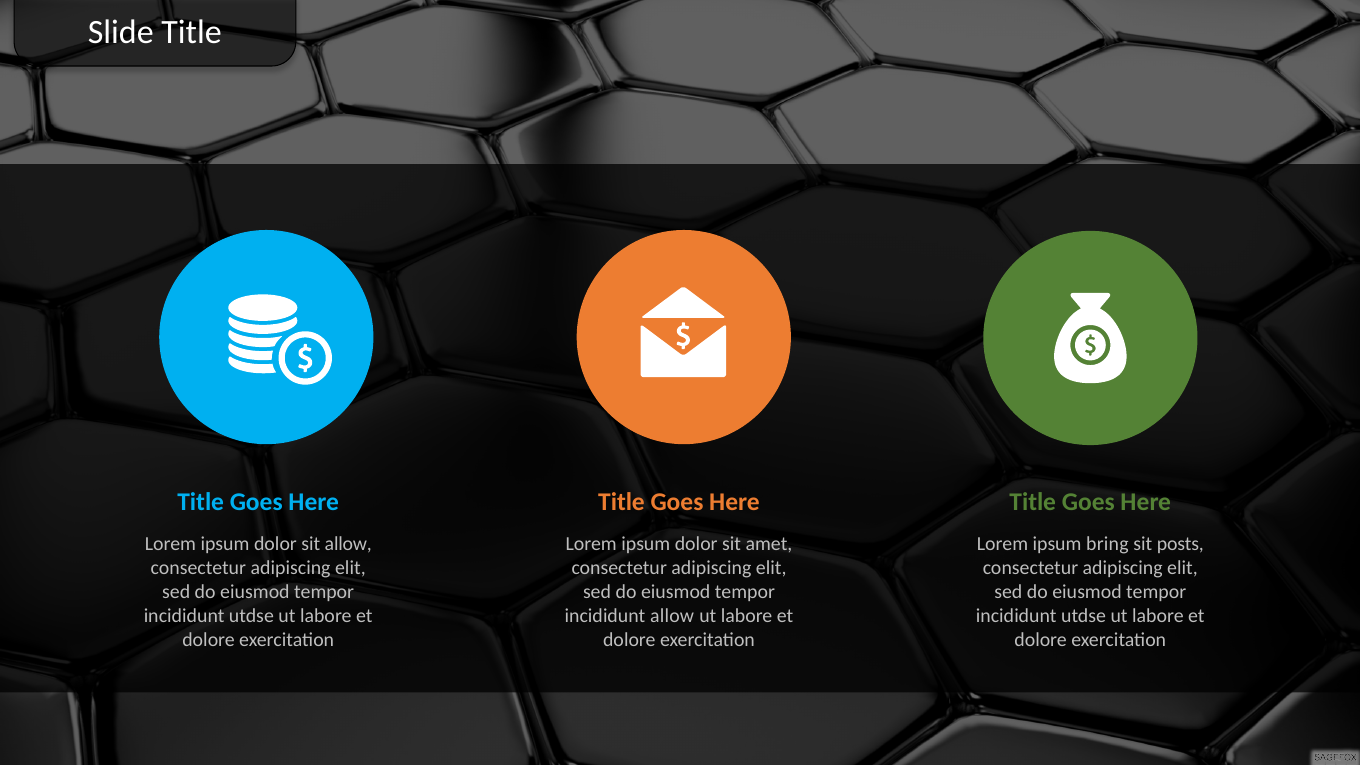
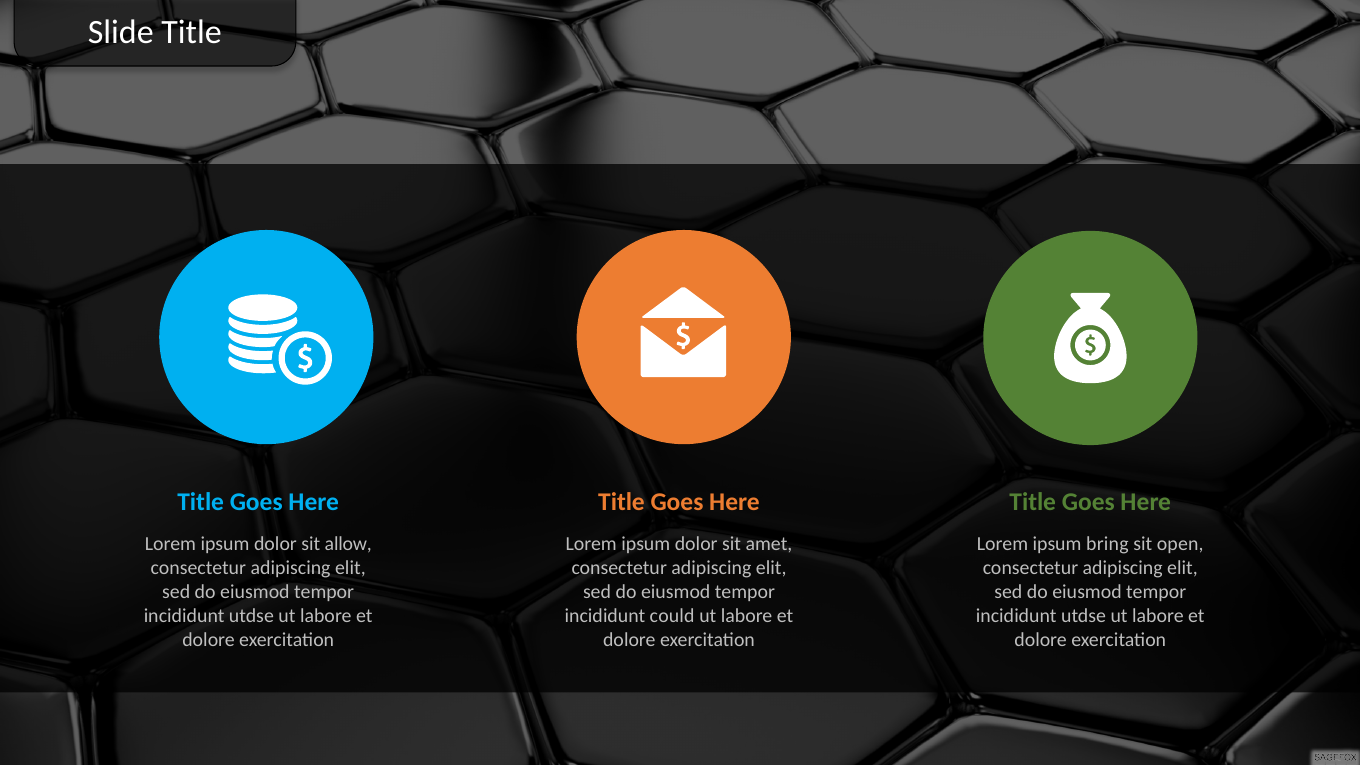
posts: posts -> open (1180, 544)
incididunt allow: allow -> could (672, 616)
